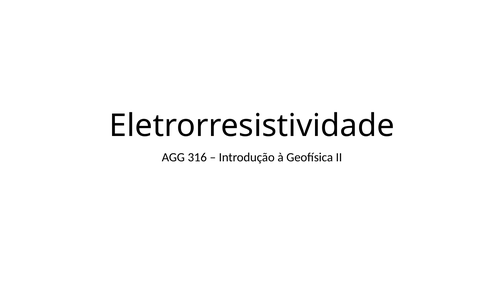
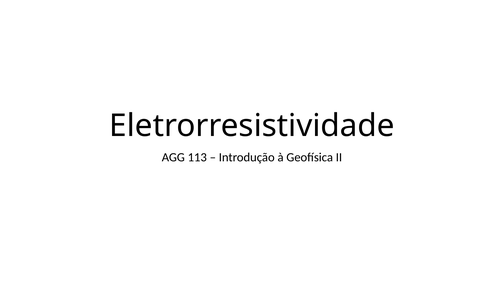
316: 316 -> 113 (197, 158)
